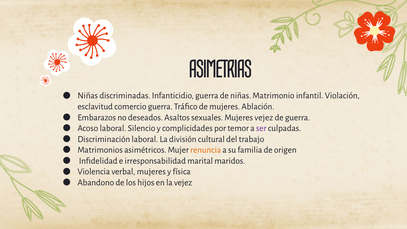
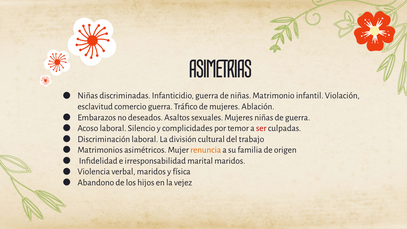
Mujeres vejez: vejez -> niñas (264, 117)
ser colour: purple -> red (261, 128)
verbal mujeres: mujeres -> maridos (151, 172)
